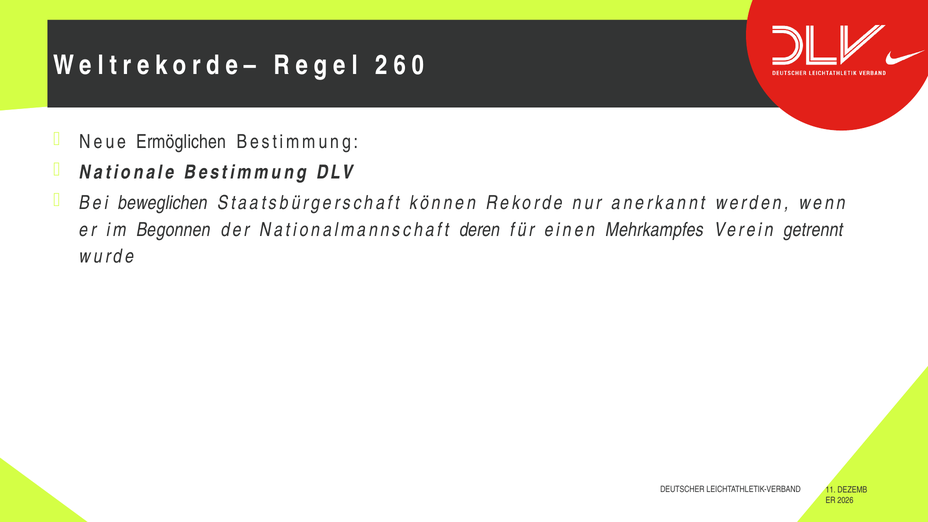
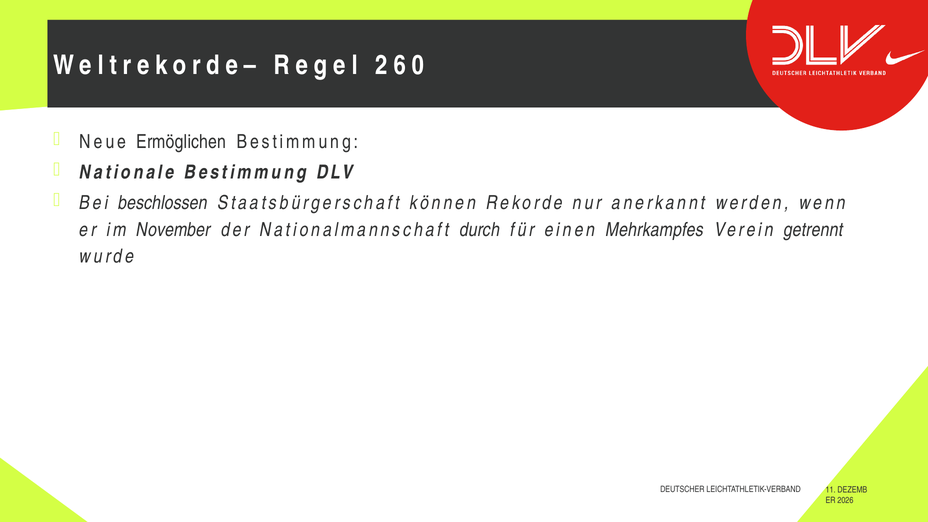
beweglichen: beweglichen -> beschlossen (163, 203)
Begonnen: Begonnen -> November (174, 230)
deren: deren -> durch (480, 230)
